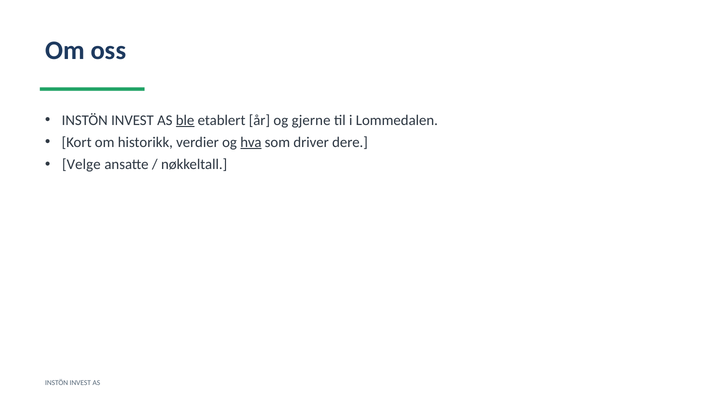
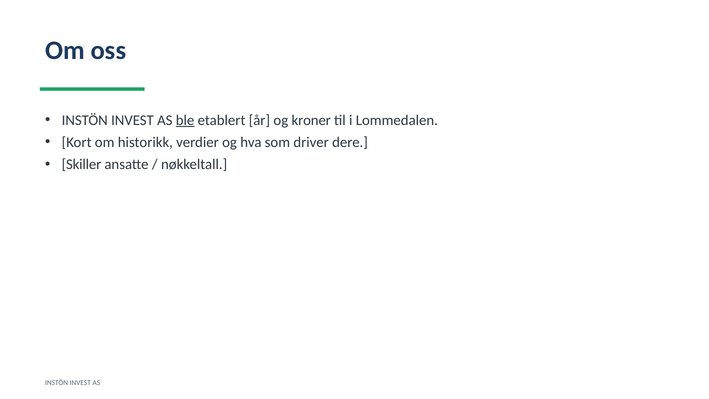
gjerne: gjerne -> kroner (311, 120)
hva underline: present -> none (251, 142)
Velge: Velge -> Skiller (81, 164)
